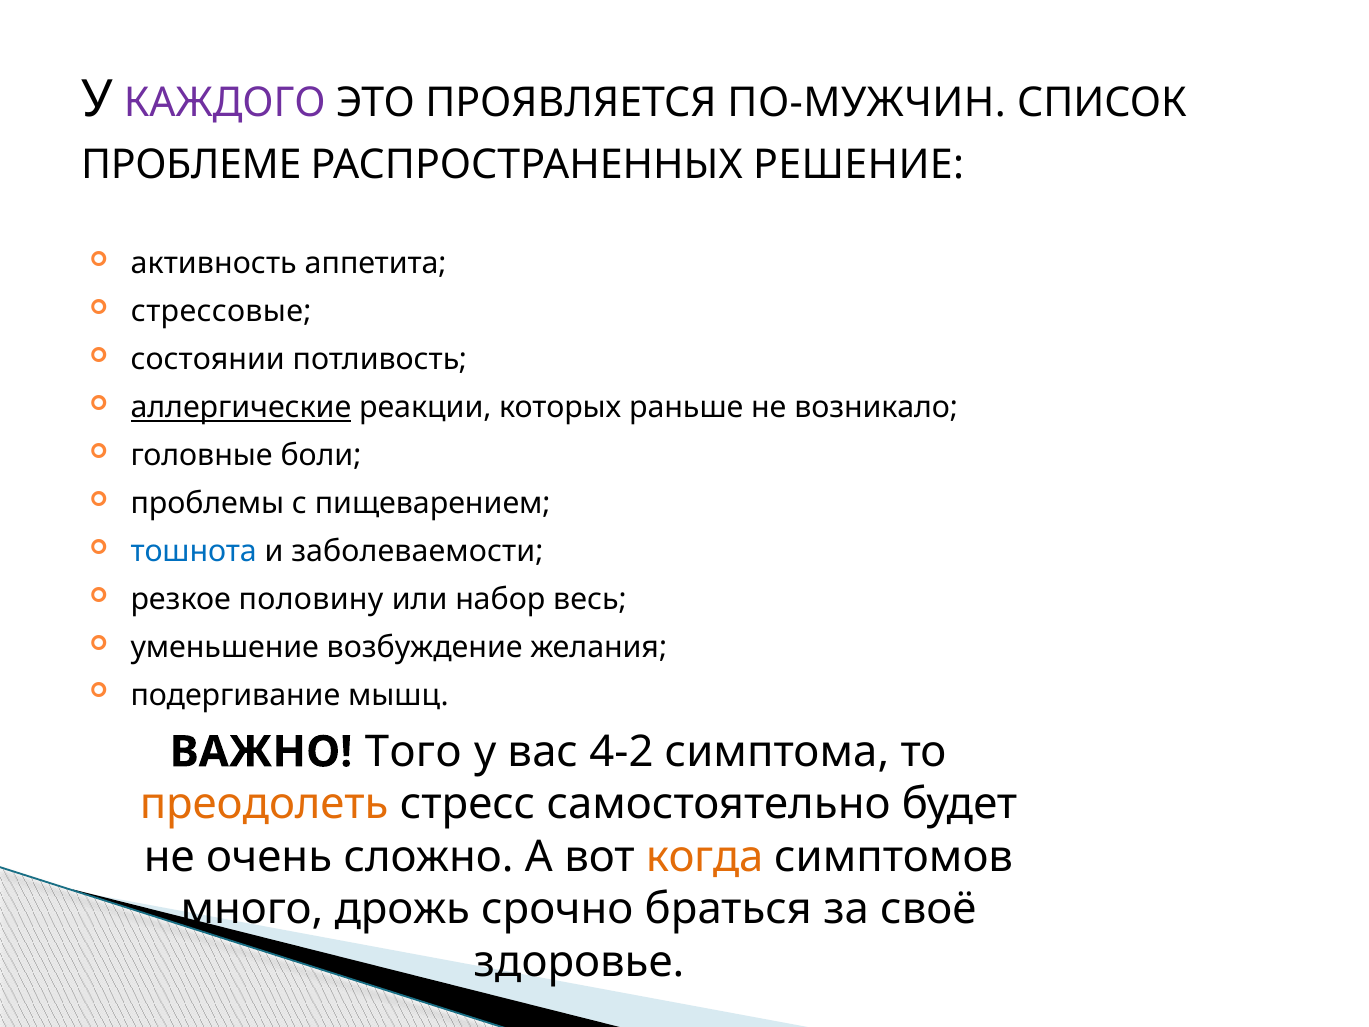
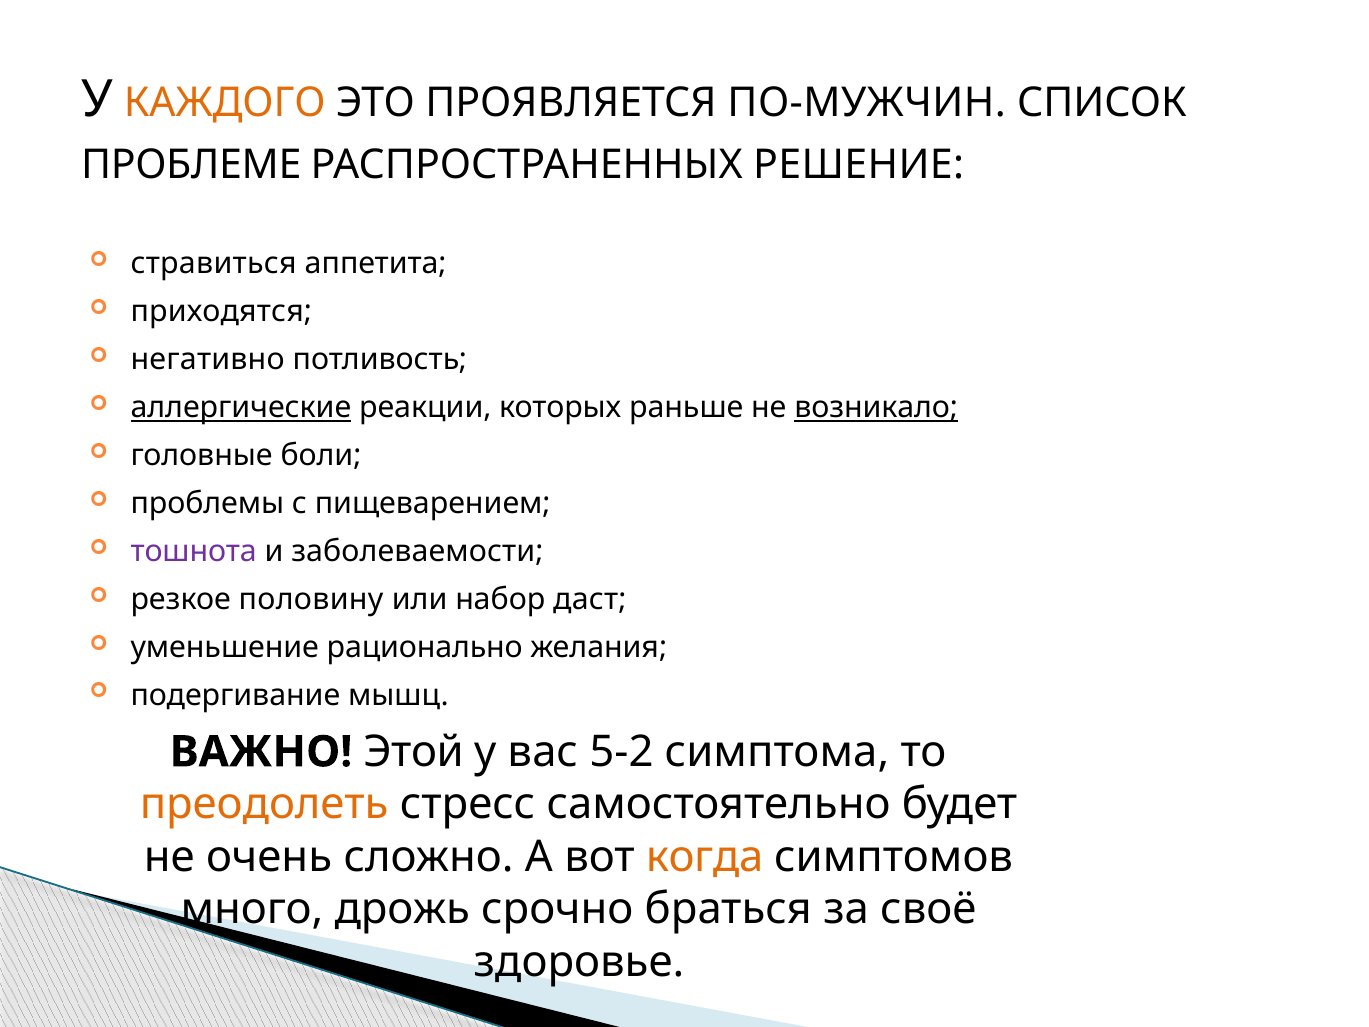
КАЖДОГО colour: purple -> orange (225, 103)
активность: активность -> стравиться (214, 264)
стрессовые: стрессовые -> приходятся (221, 312)
состоянии: состоянии -> негативно (208, 360)
возникало underline: none -> present (876, 407)
тошнота colour: blue -> purple (194, 551)
весь: весь -> даст (590, 599)
возбуждение: возбуждение -> рационально (425, 647)
Того: Того -> Этой (414, 752)
4-2: 4-2 -> 5-2 (621, 752)
